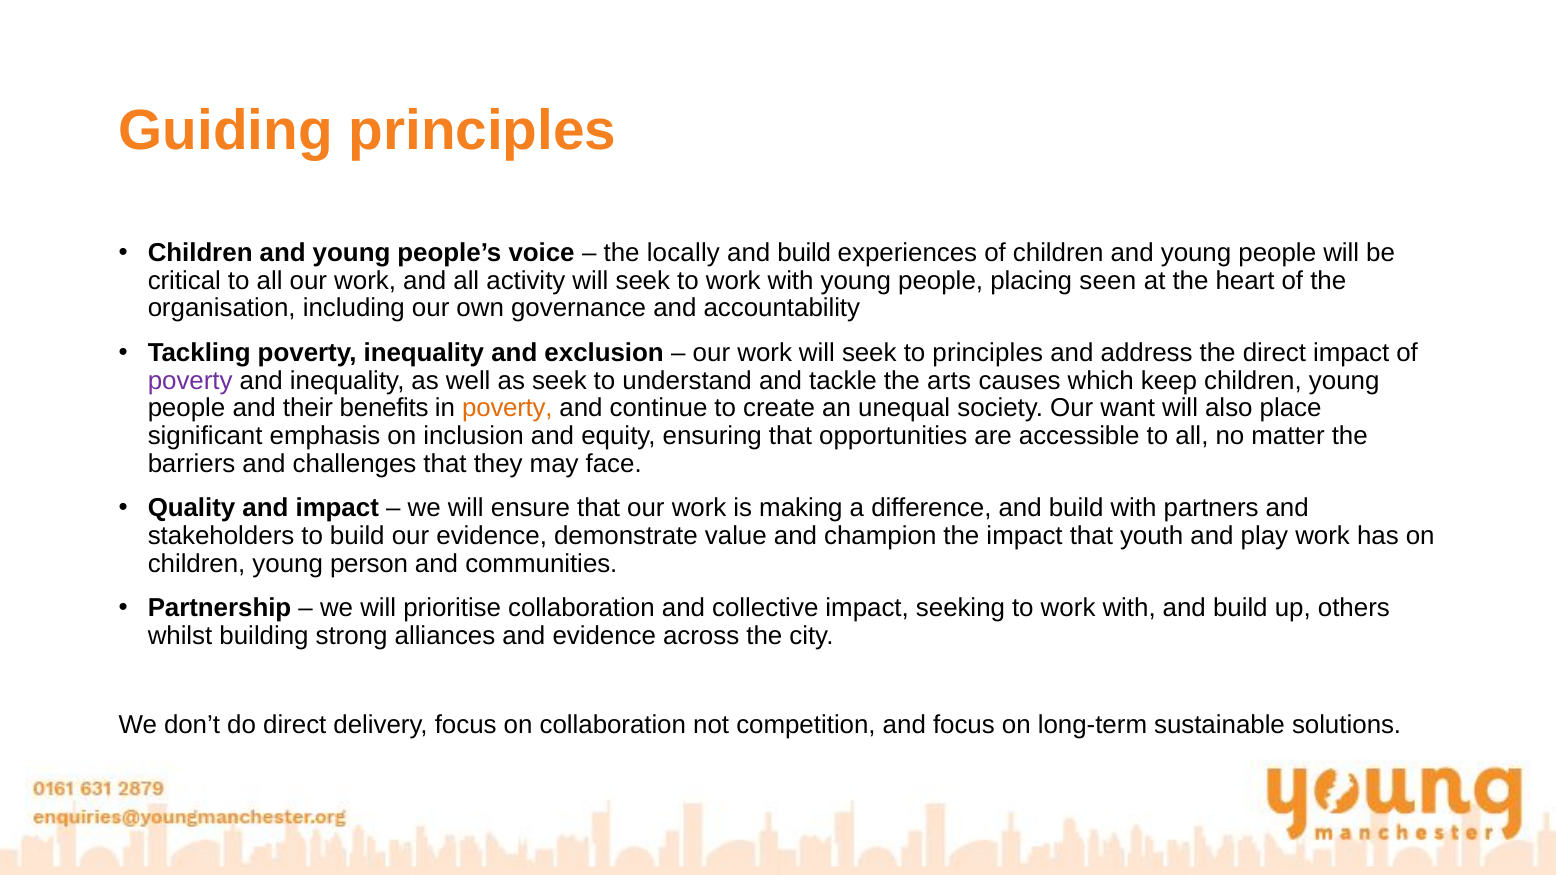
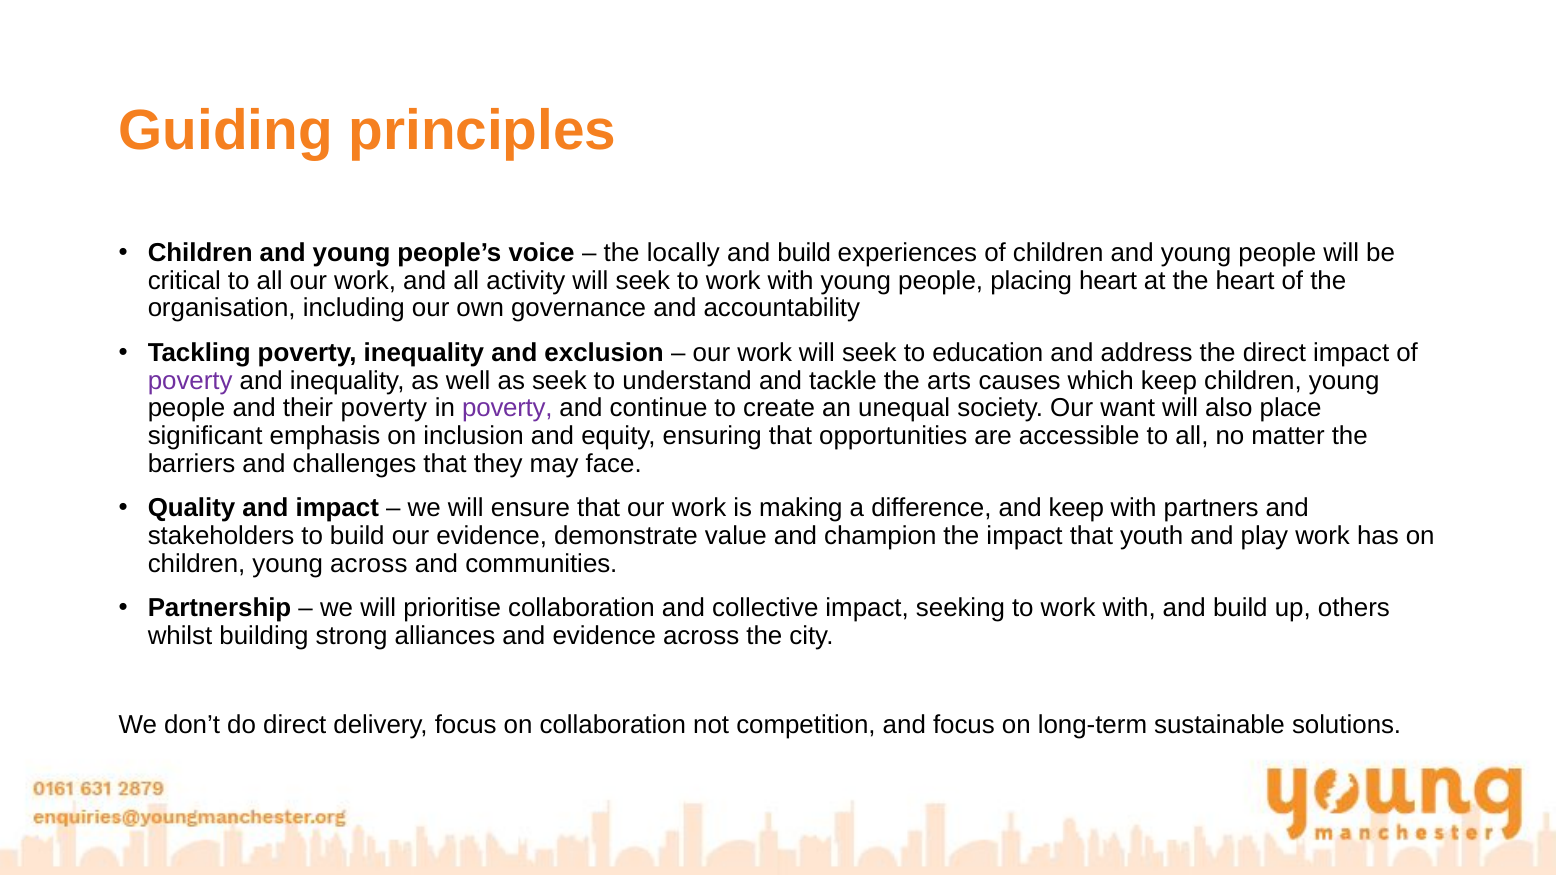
placing seen: seen -> heart (1108, 281)
to principles: principles -> education (988, 353)
their benefits: benefits -> poverty (384, 409)
poverty colour: orange -> purple (507, 409)
difference and build: build -> keep (1076, 509)
young person: person -> across (369, 564)
